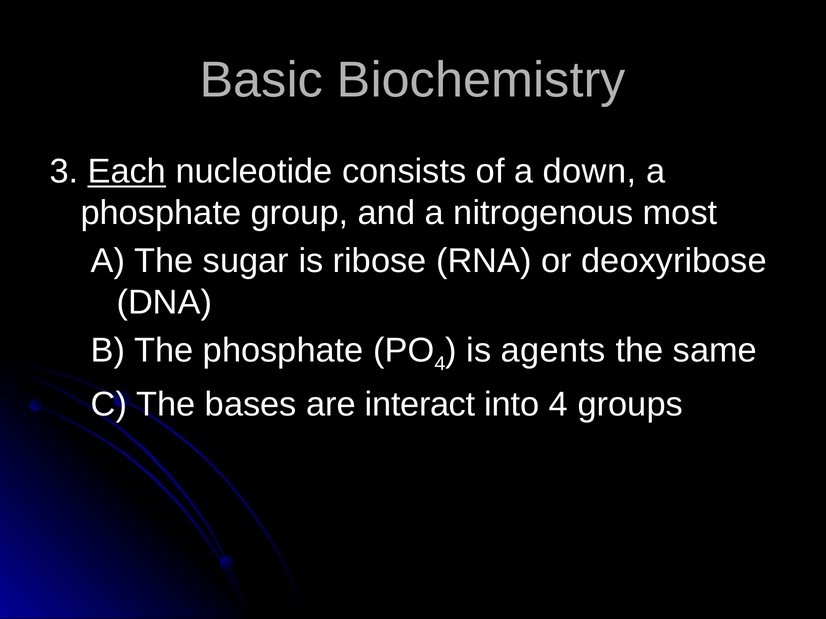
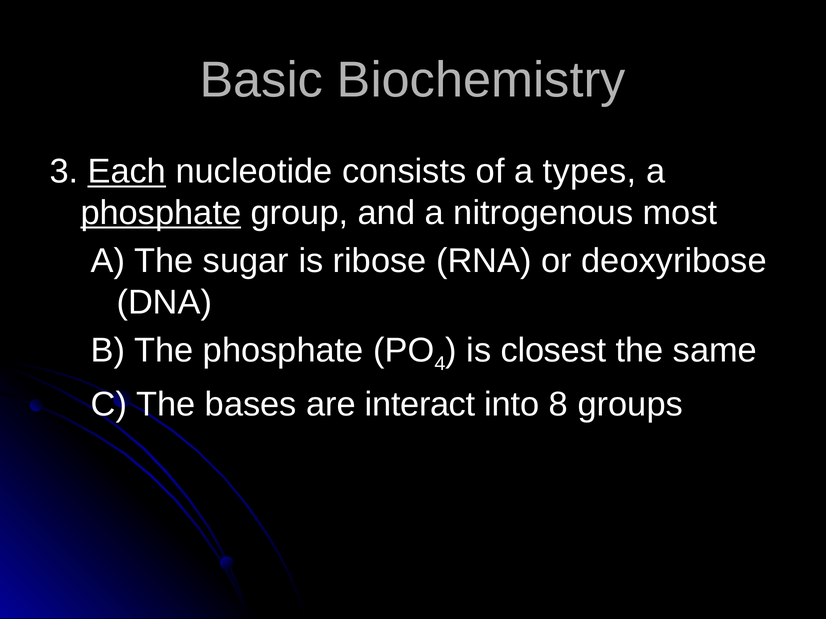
down: down -> types (589, 172)
phosphate underline: none -> present (161, 213)
agents: agents -> closest (554, 351)
into 4: 4 -> 8 (559, 405)
